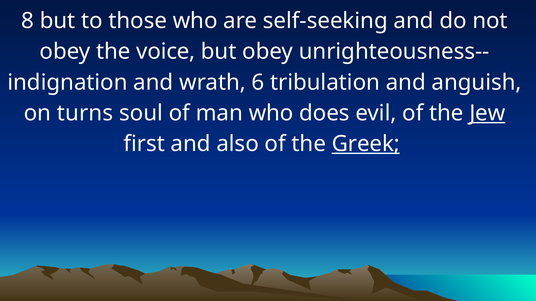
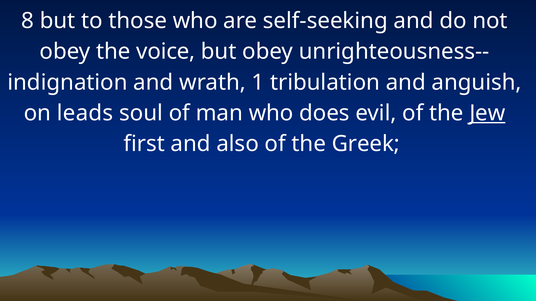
6: 6 -> 1 (258, 83)
turns: turns -> leads (85, 113)
Greek underline: present -> none (366, 144)
